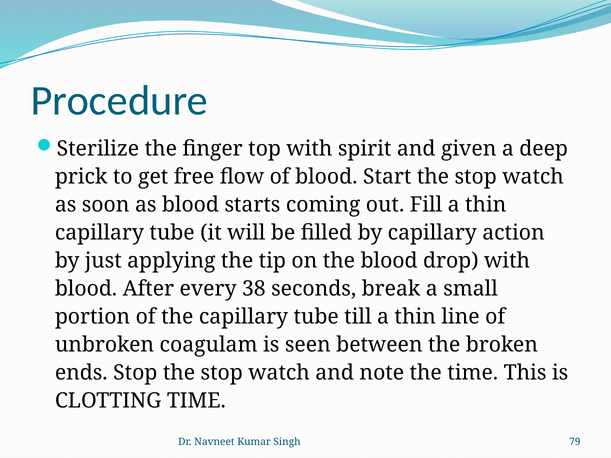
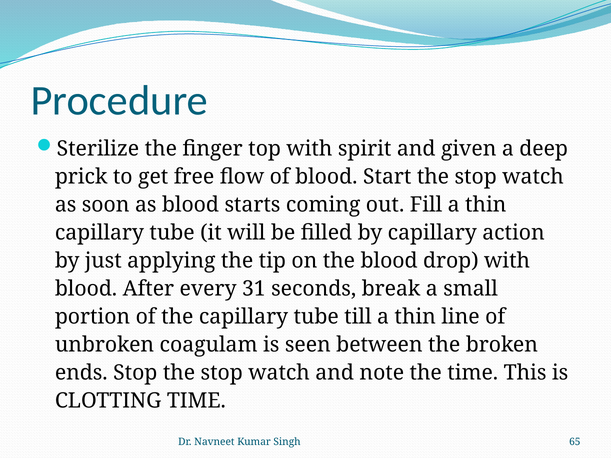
38: 38 -> 31 (254, 289)
79: 79 -> 65 (575, 442)
